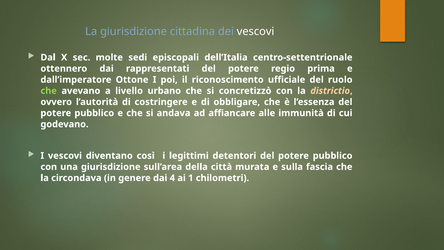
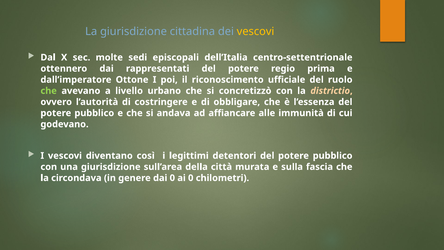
vescovi colour: white -> yellow (256, 31)
dai 4: 4 -> 0 (172, 178)
ai 1: 1 -> 0 (191, 178)
